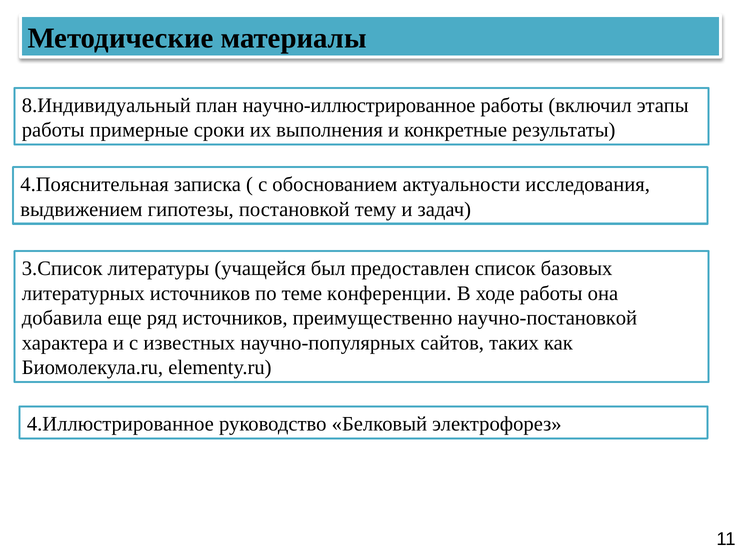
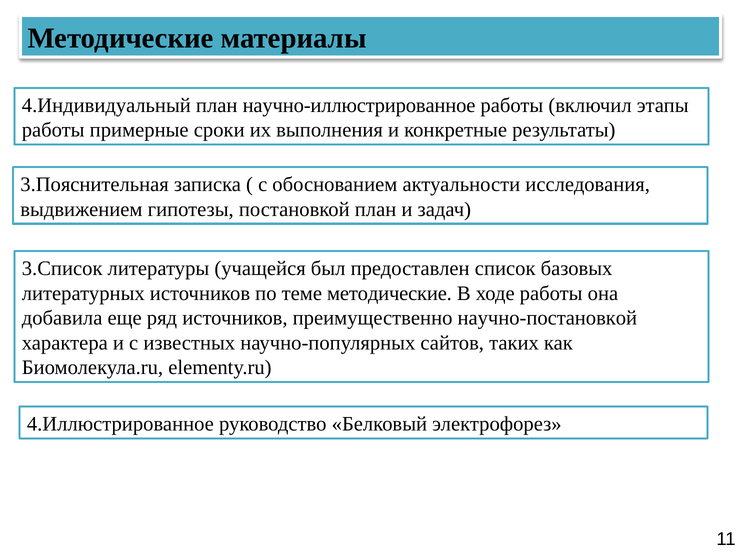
8.Индивидуальный: 8.Индивидуальный -> 4.Индивидуальный (106, 105)
4.Пояснительная: 4.Пояснительная -> 3.Пояснительная (95, 184)
постановкой тему: тему -> план (376, 209)
теме конференции: конференции -> методические (389, 293)
